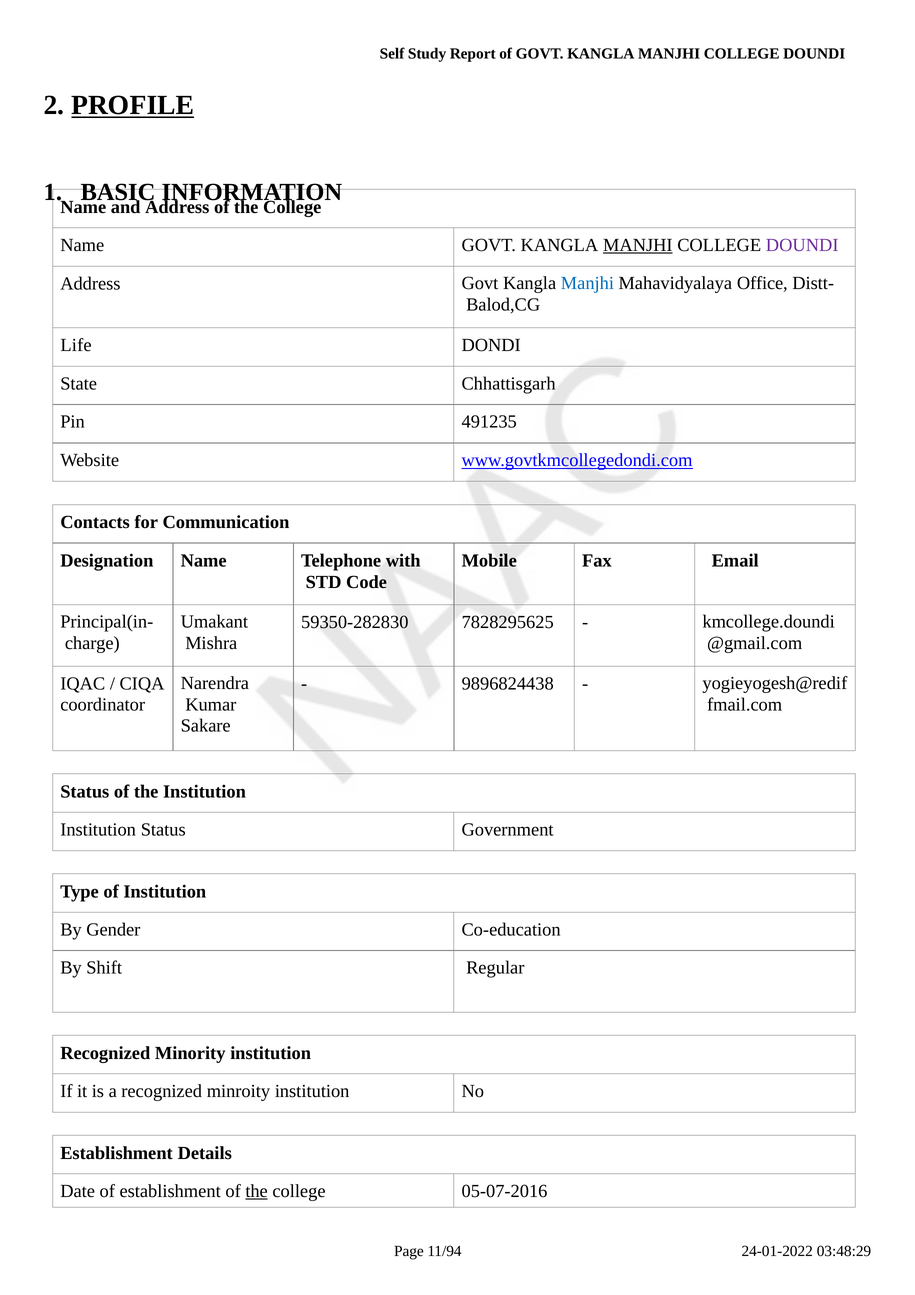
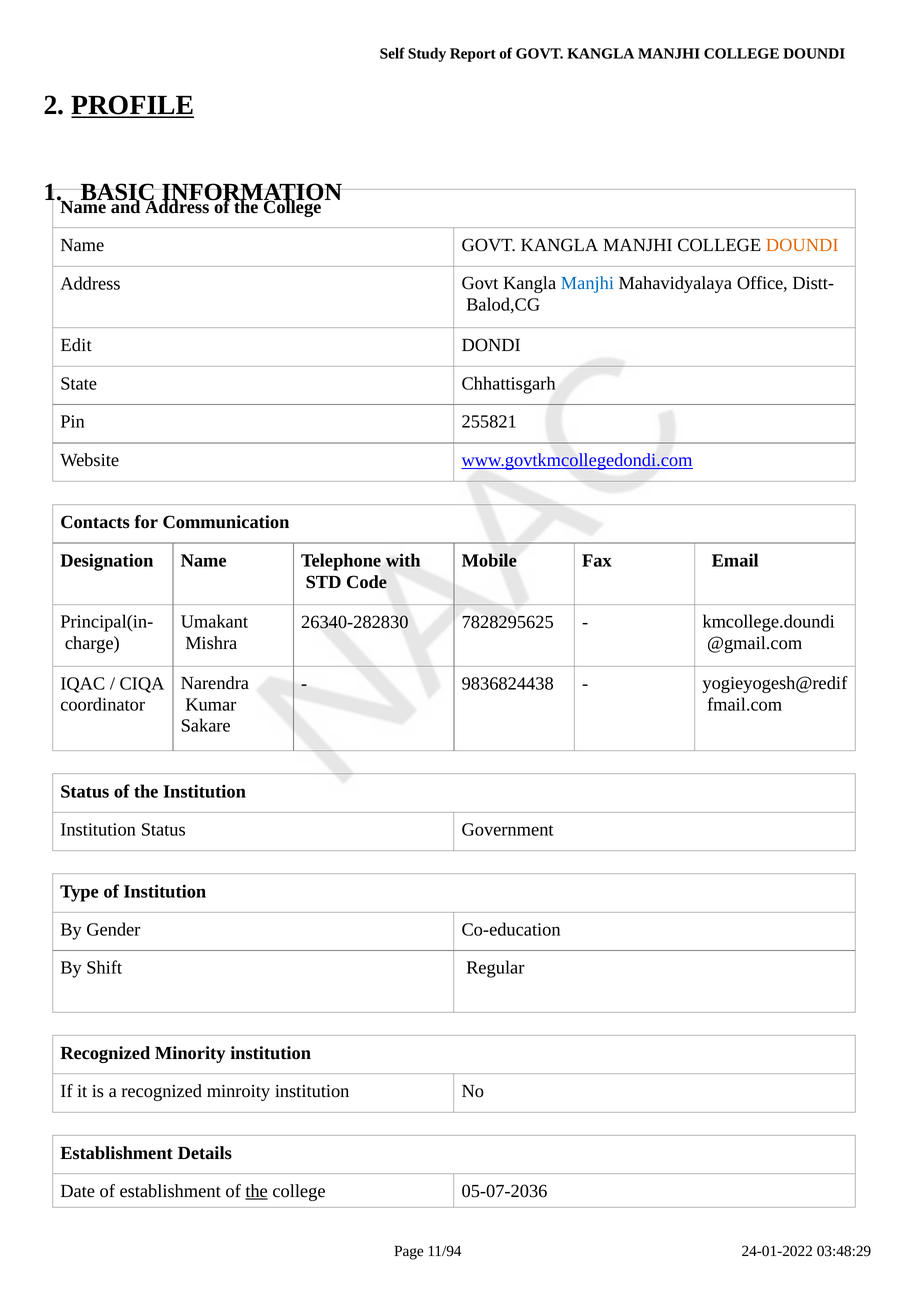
MANJHI underline: present -> none (638, 245)
DOUNDI colour: purple -> orange (802, 245)
Life: Life -> Edit (76, 345)
491235: 491235 -> 255821 (489, 422)
59350-282830: 59350-282830 -> 26340-282830 (355, 622)
9896824438: 9896824438 -> 9836824438 (508, 683)
05-07-2016: 05-07-2016 -> 05-07-2036 (504, 1191)
